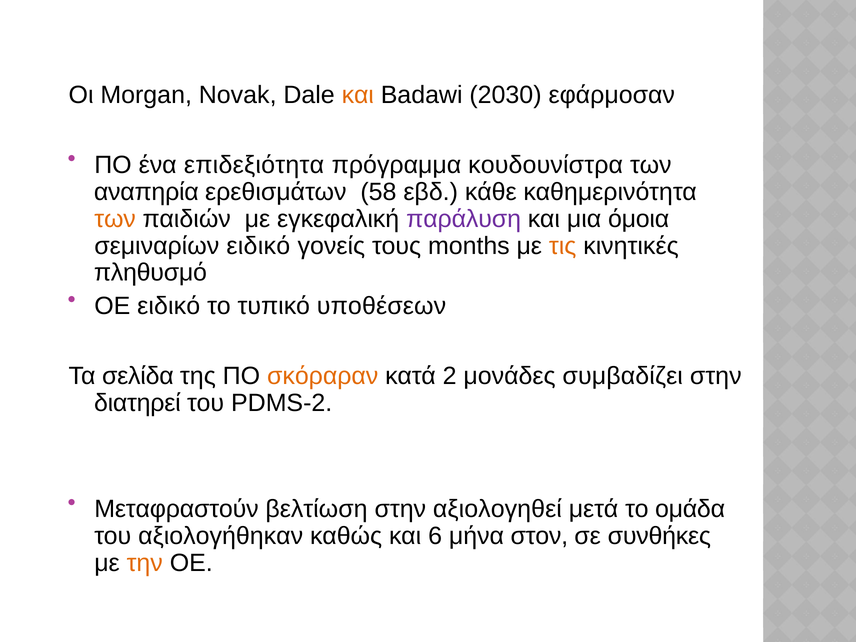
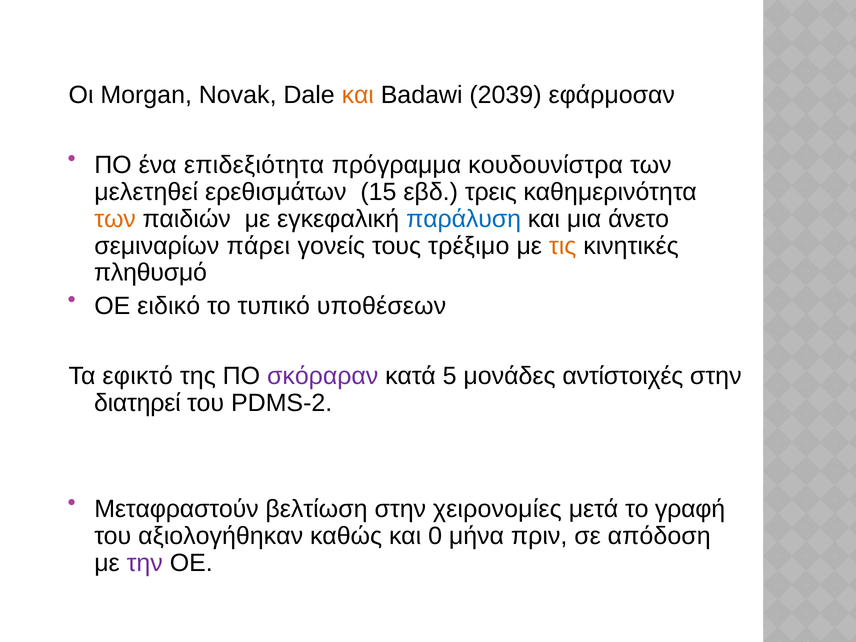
2030: 2030 -> 2039 (505, 95)
αναπηρία: αναπηρία -> μελετηθεί (146, 192)
58: 58 -> 15 (378, 192)
κάθε: κάθε -> τρεις (491, 192)
παράλυση colour: purple -> blue (464, 219)
όμοια: όμοια -> άνετο (639, 219)
σεμιναρίων ειδικό: ειδικό -> πάρει (258, 246)
months: months -> τρέξιμο (469, 246)
σελίδα: σελίδα -> εφικτό (138, 376)
σκόραραν colour: orange -> purple (323, 376)
2: 2 -> 5 (450, 376)
συμβαδίζει: συμβαδίζει -> αντίστοιχές (623, 376)
αξιολογηθεί: αξιολογηθεί -> χειρονομίες (497, 509)
ομάδα: ομάδα -> γραφή (690, 509)
6: 6 -> 0 (435, 536)
στον: στον -> πριν (539, 536)
συνθήκες: συνθήκες -> απόδοση (659, 536)
την colour: orange -> purple (145, 563)
